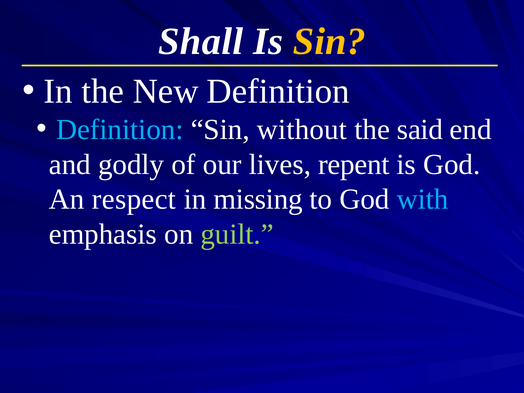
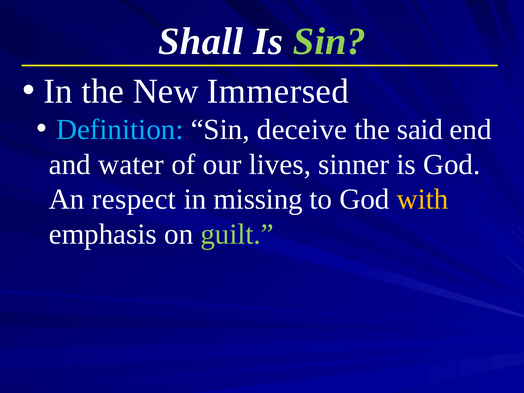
Sin colour: yellow -> light green (329, 42)
New Definition: Definition -> Immersed (278, 91)
without: without -> deceive (302, 129)
godly: godly -> water (131, 164)
repent: repent -> sinner (354, 164)
with colour: light blue -> yellow (423, 199)
